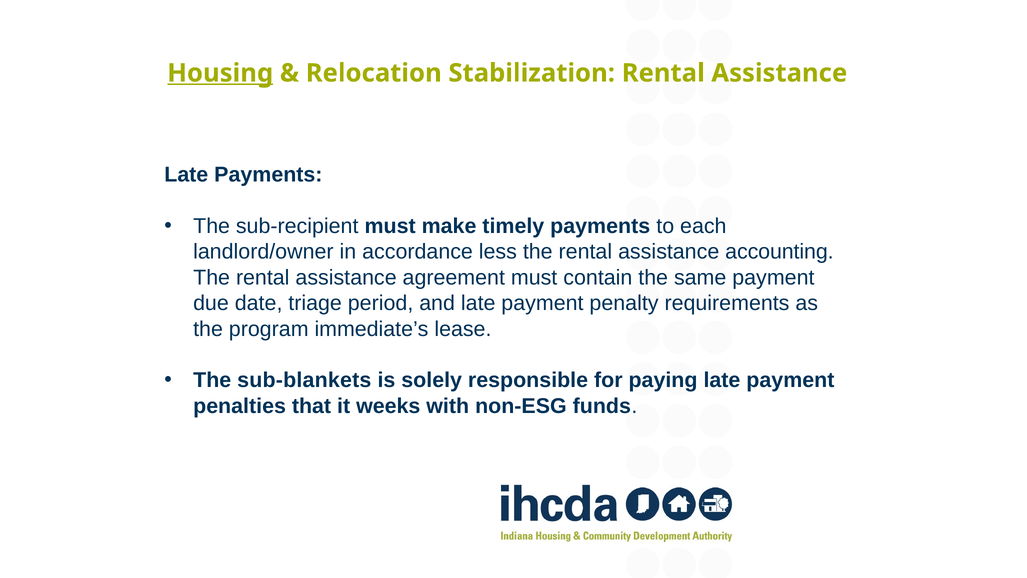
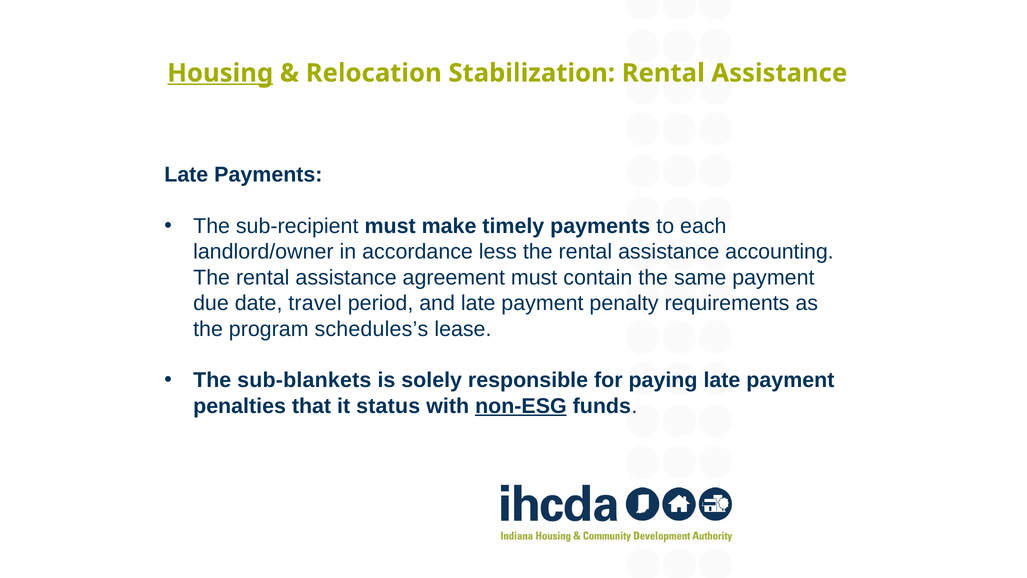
triage: triage -> travel (315, 303)
immediate’s: immediate’s -> schedules’s (371, 329)
weeks: weeks -> status (388, 406)
non-ESG underline: none -> present (521, 406)
